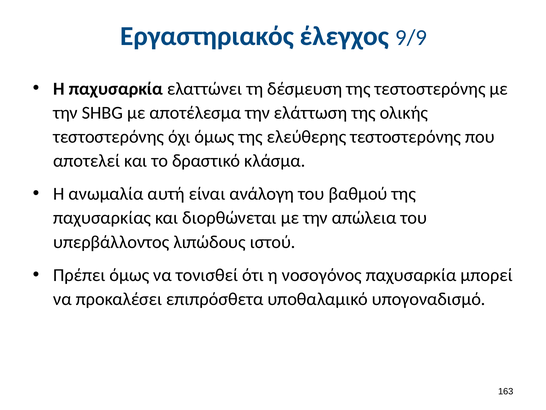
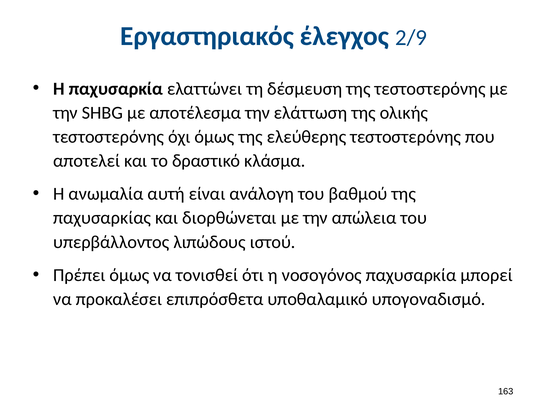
9/9: 9/9 -> 2/9 (411, 37)
